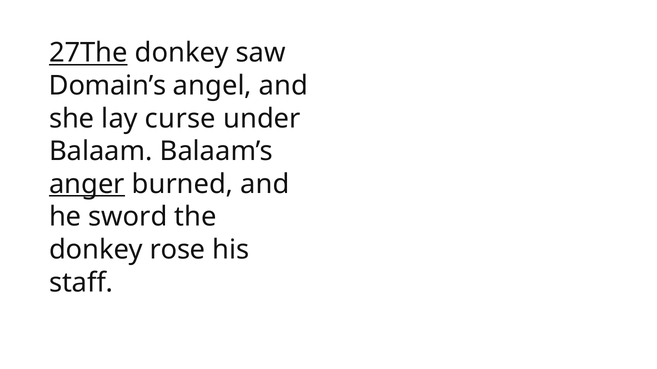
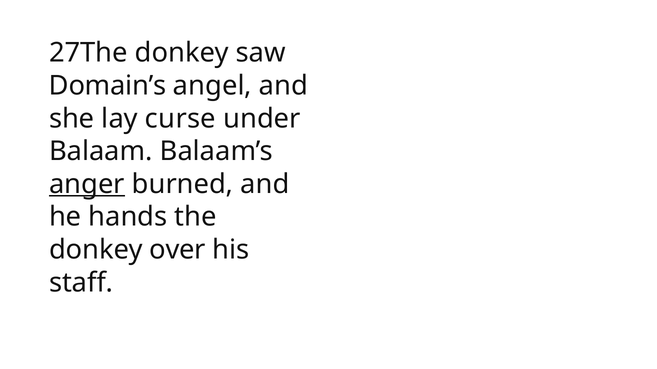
27The underline: present -> none (88, 53)
sword: sword -> hands (128, 217)
rose: rose -> over (178, 250)
